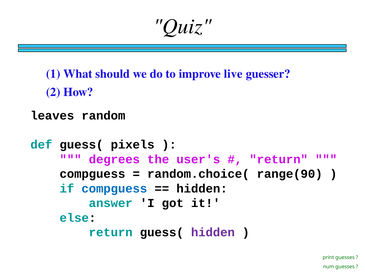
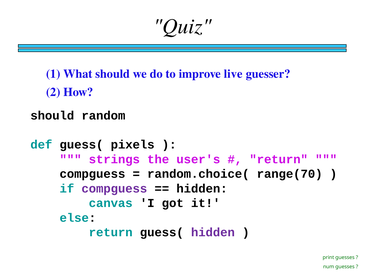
leaves: leaves -> should (52, 115)
degrees: degrees -> strings (114, 159)
range(90: range(90 -> range(70 (290, 174)
compguess colour: blue -> purple (114, 188)
answer: answer -> canvas (111, 203)
